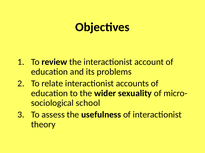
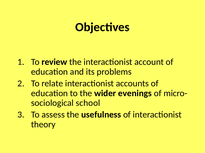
sexuality: sexuality -> evenings (135, 94)
